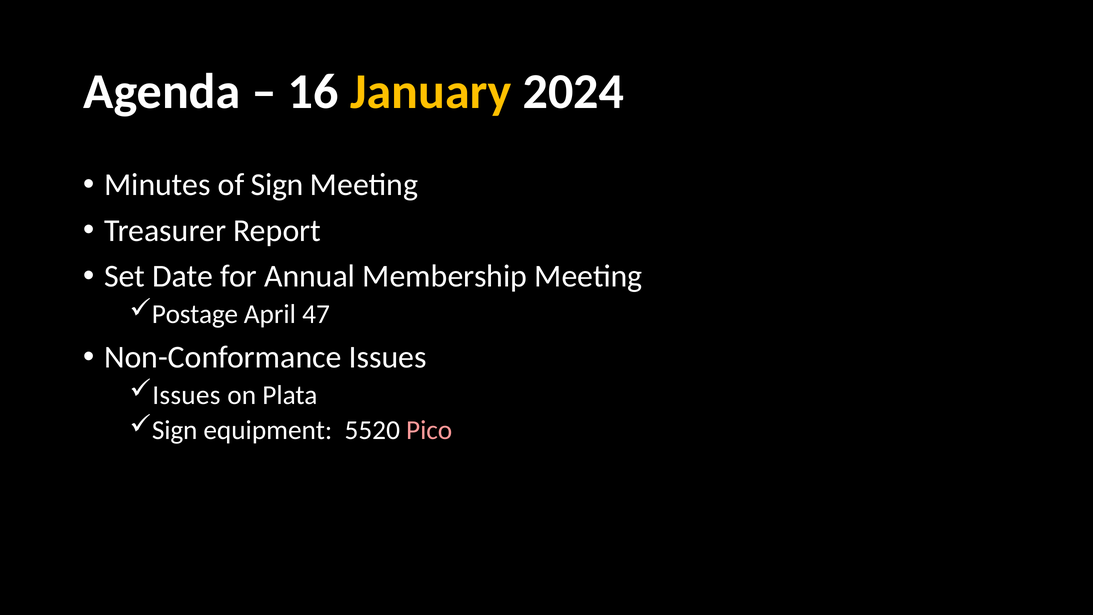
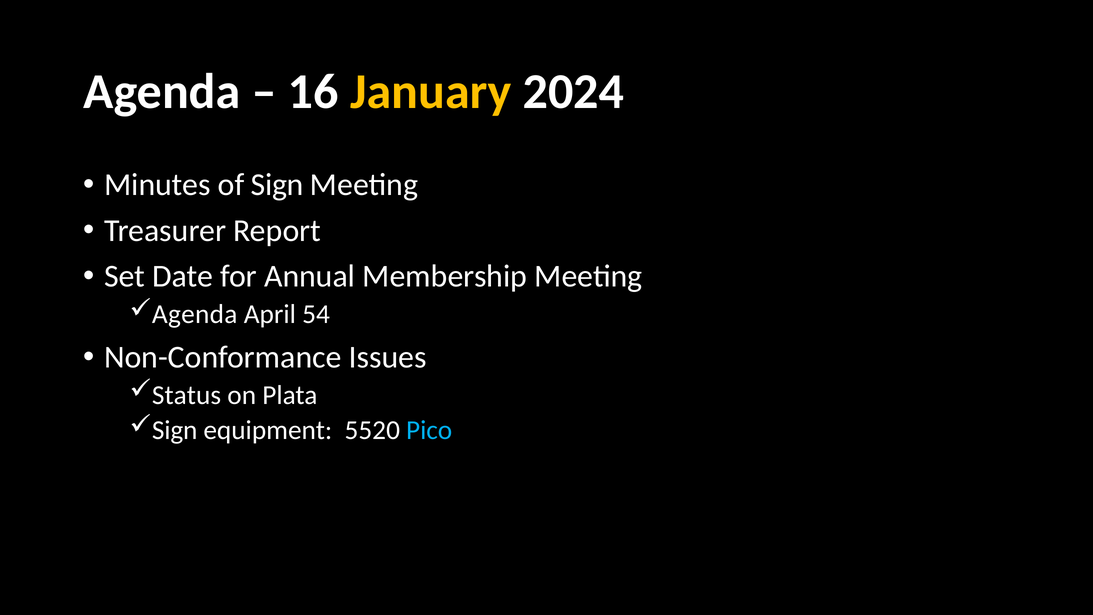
Postage: Postage -> Agenda (195, 314)
47: 47 -> 54 (316, 314)
Issues: Issues -> Status (187, 395)
Pico colour: pink -> light blue (429, 430)
